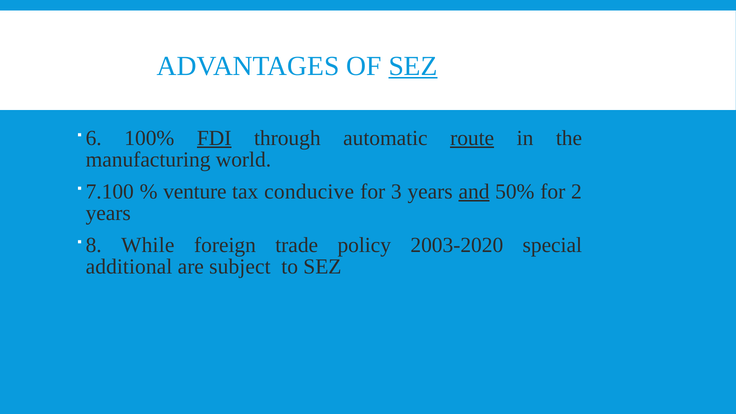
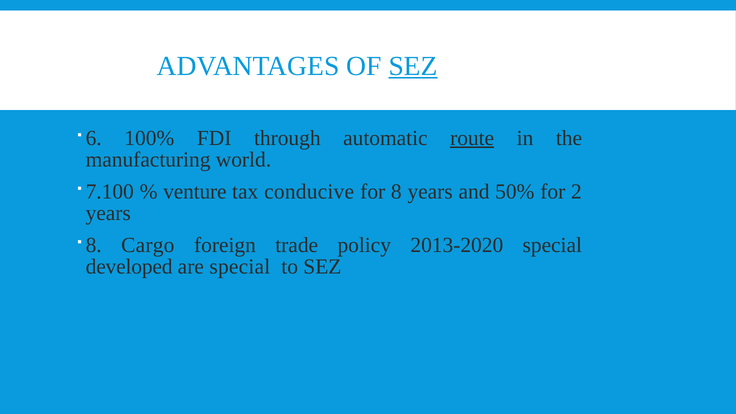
FDI underline: present -> none (214, 138)
3: 3 -> 8 (396, 192)
and underline: present -> none (474, 192)
While: While -> Cargo (148, 245)
2003-2020: 2003-2020 -> 2013-2020 (457, 245)
additional: additional -> developed (129, 266)
are subject: subject -> special (240, 266)
